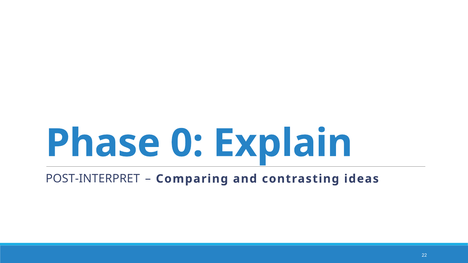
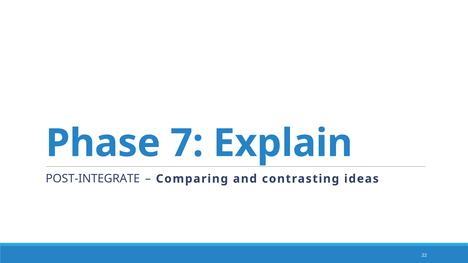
0: 0 -> 7 (187, 143)
POST-INTERPRET: POST-INTERPRET -> POST-INTEGRATE (93, 179)
